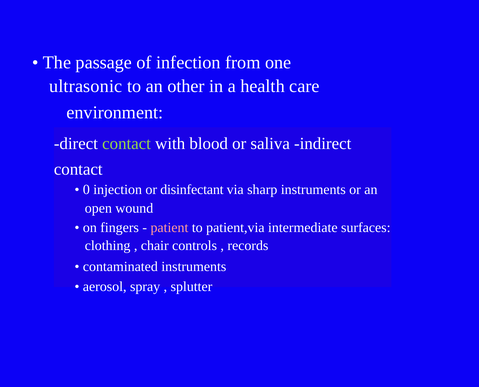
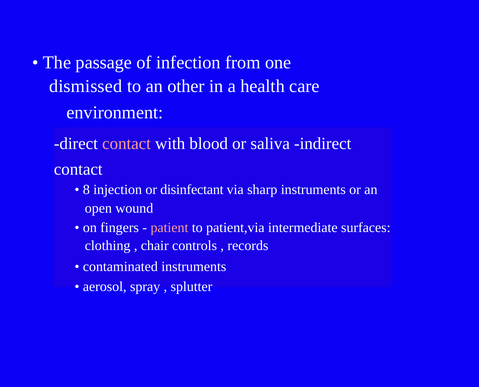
ultrasonic: ultrasonic -> dismissed (86, 86)
contact colour: light green -> pink (127, 144)
0: 0 -> 8 (86, 190)
